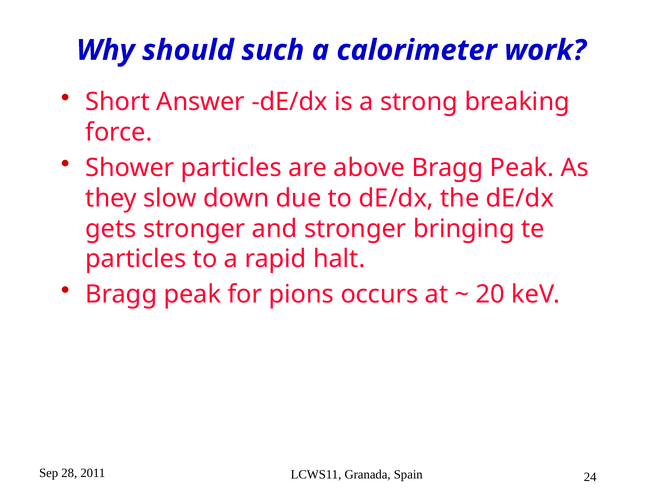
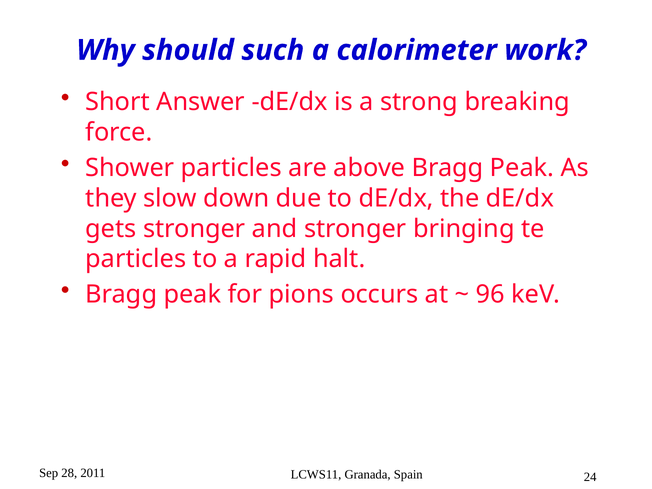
20: 20 -> 96 (490, 295)
